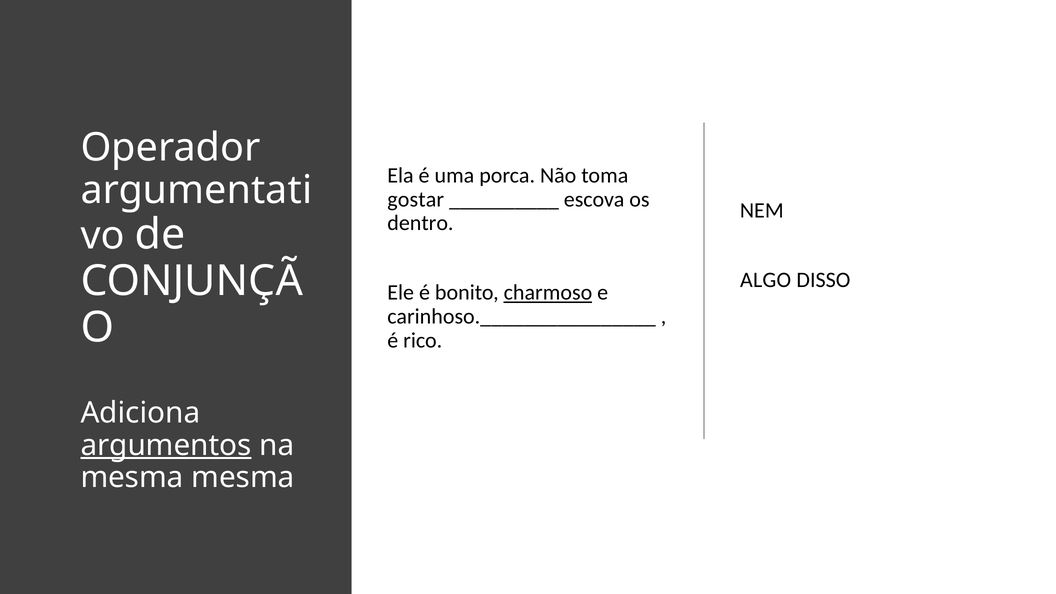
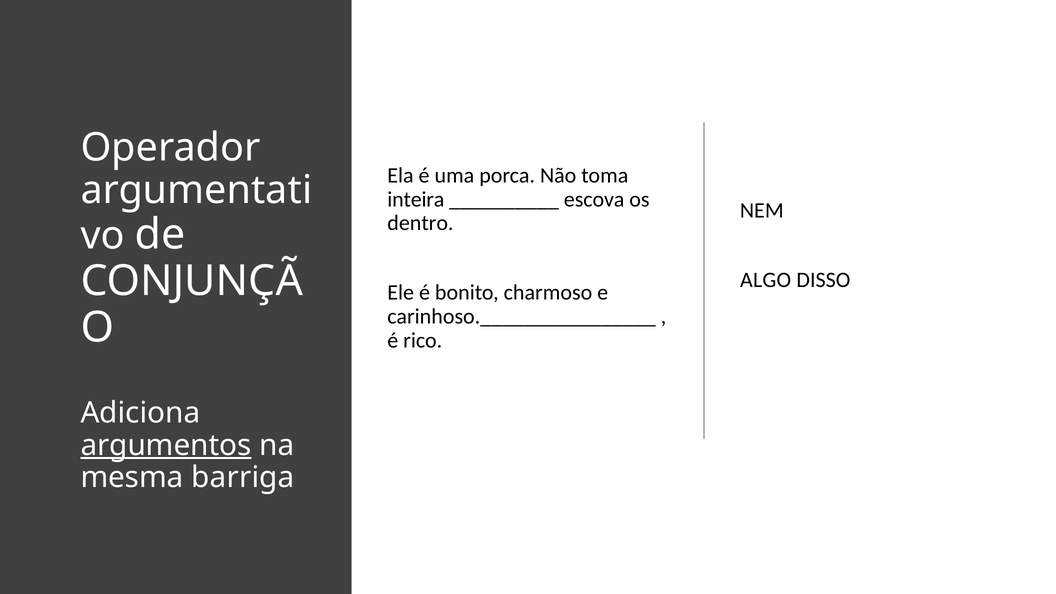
gostar: gostar -> inteira (416, 199)
charmoso underline: present -> none (548, 293)
mesma mesma: mesma -> barriga (243, 477)
